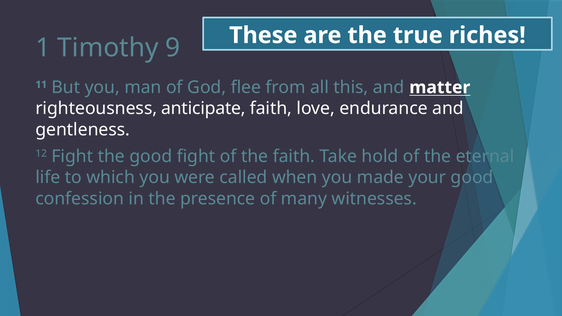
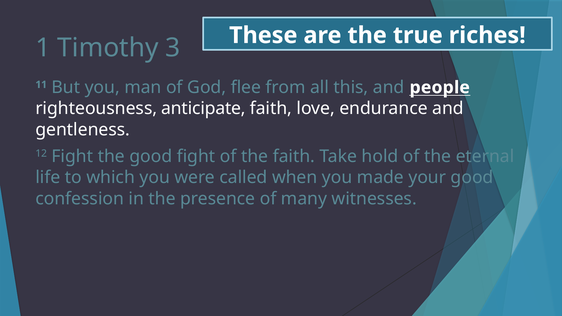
9: 9 -> 3 (173, 48)
matter: matter -> people (440, 87)
